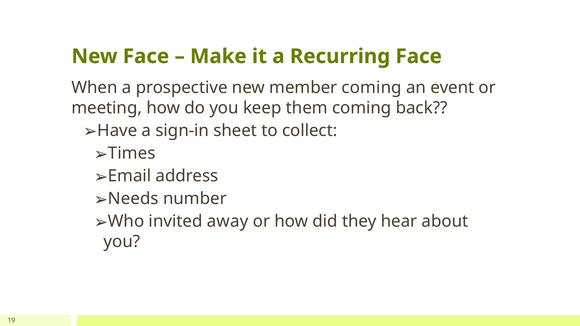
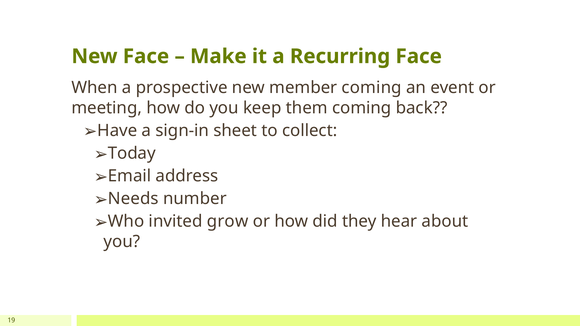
Times: Times -> Today (132, 153)
away: away -> grow (228, 221)
